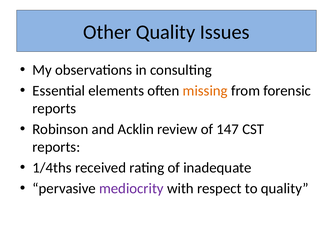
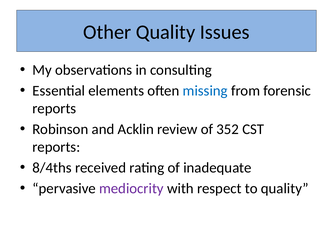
missing colour: orange -> blue (205, 91)
147: 147 -> 352 (228, 129)
1/4ths: 1/4ths -> 8/4ths (52, 168)
